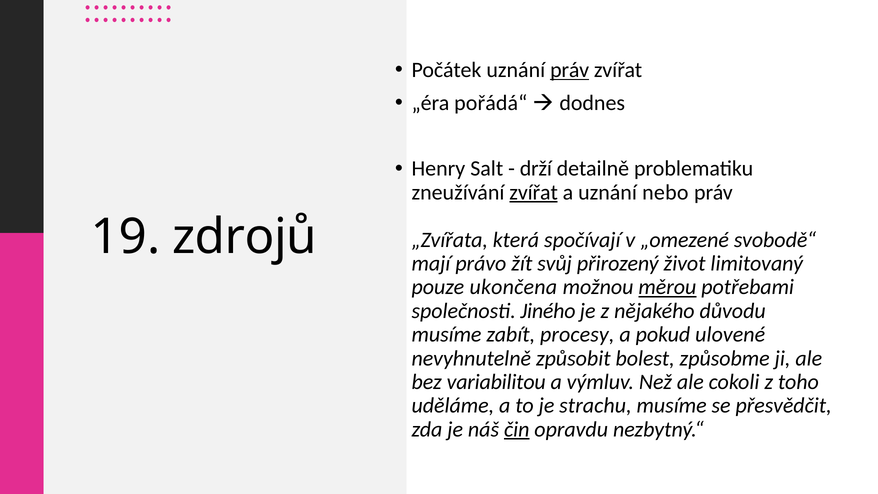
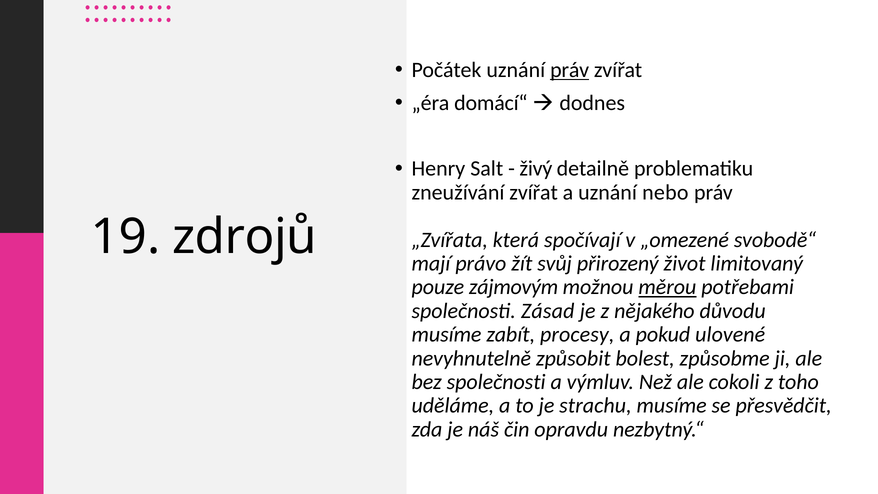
pořádá“: pořádá“ -> domácí“ (491, 103)
drží: drží -> živý (536, 169)
zvířat underline: present -> none (534, 192)
ukončena: ukončena -> zájmovým (514, 287)
Jiného: Jiného -> Zásad (548, 311)
bez variabilitou: variabilitou -> společnosti (496, 382)
čin underline: present -> none (517, 429)
